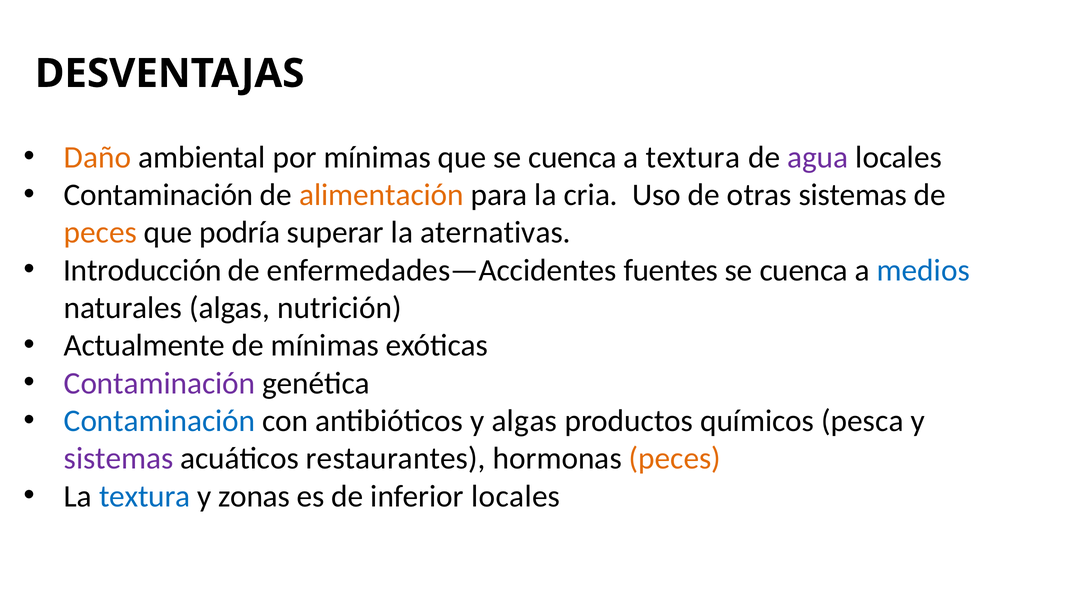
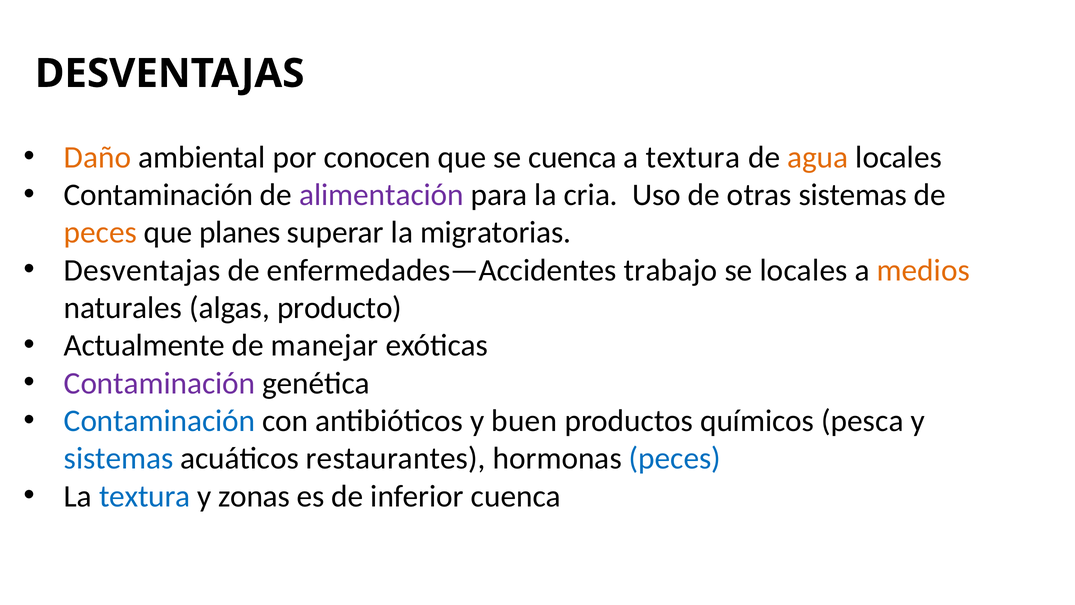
por mínimas: mínimas -> conocen (377, 157)
agua colour: purple -> orange (818, 157)
alimentación colour: orange -> purple (381, 195)
podría: podría -> planes (240, 233)
aternativas: aternativas -> migratorias (496, 233)
Introducción: Introducción -> Desventajas (142, 270)
fuentes: fuentes -> trabajo (670, 270)
cuenca: cuenca -> locales (804, 270)
medios colour: blue -> orange (923, 270)
nutrición: nutrición -> producto (339, 308)
de mínimas: mínimas -> manejar (325, 345)
y algas: algas -> buen (524, 421)
sistemas colour: purple -> blue (119, 458)
peces colour: orange -> blue (675, 458)
inferior locales: locales -> cuenca (516, 496)
